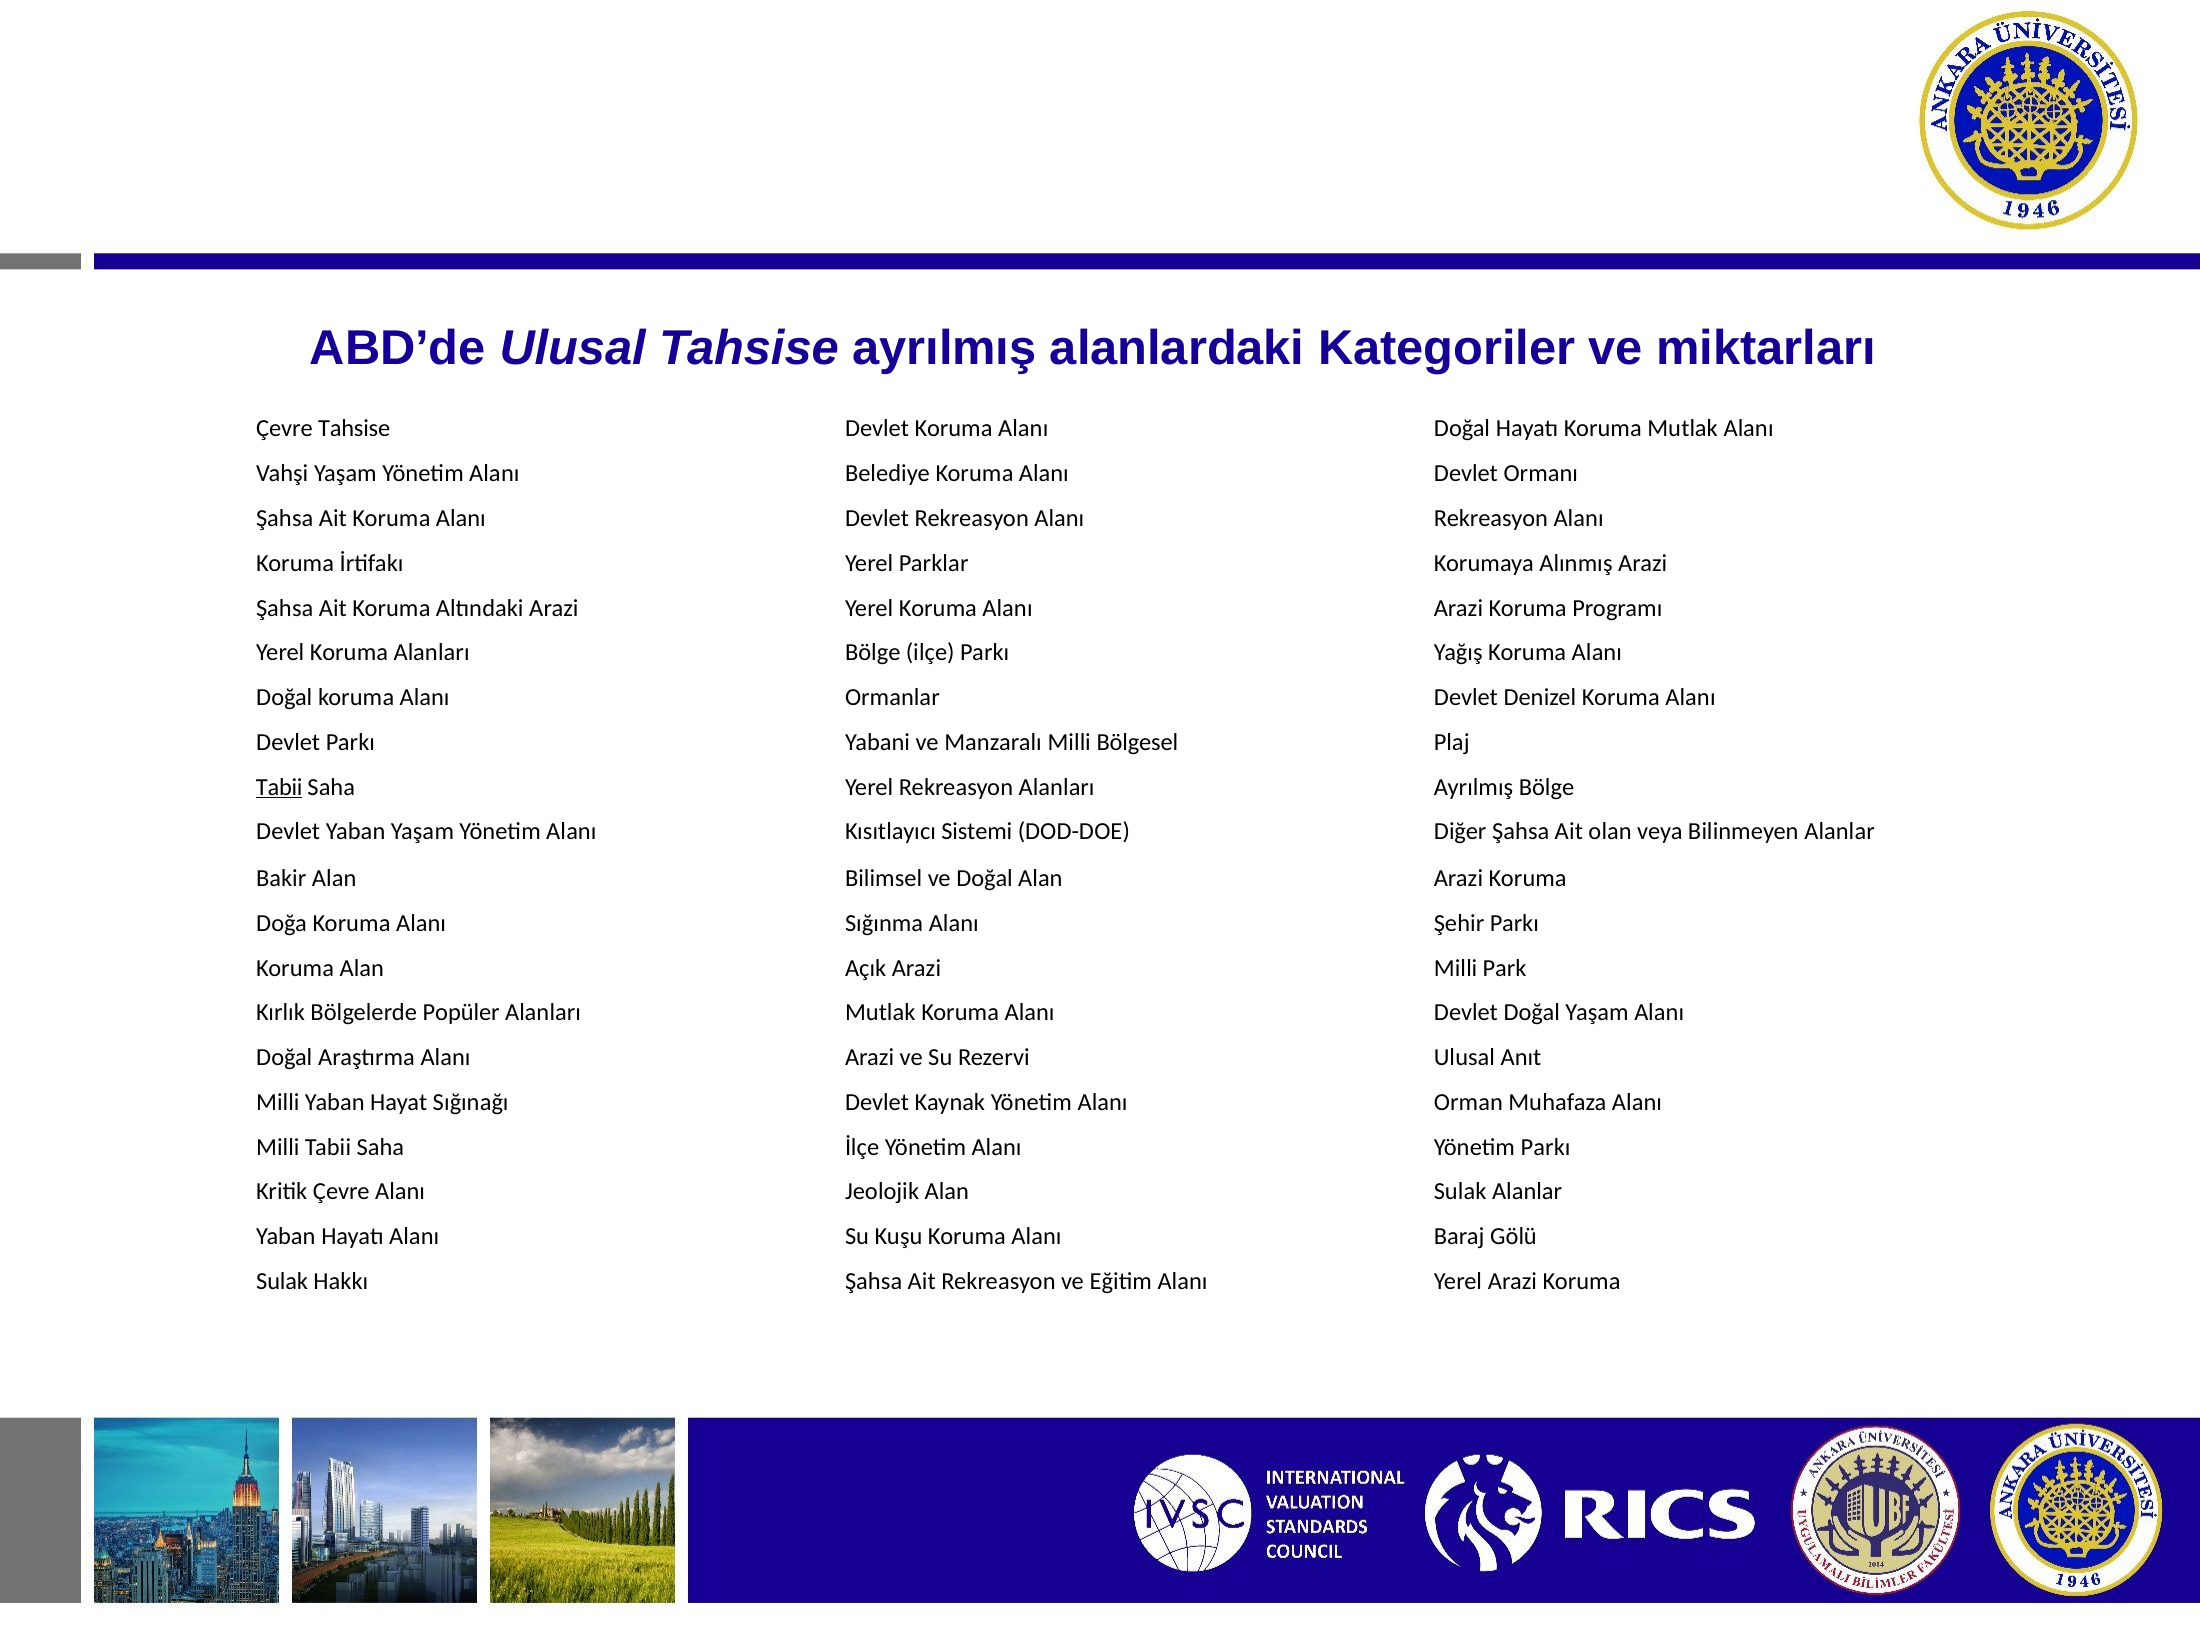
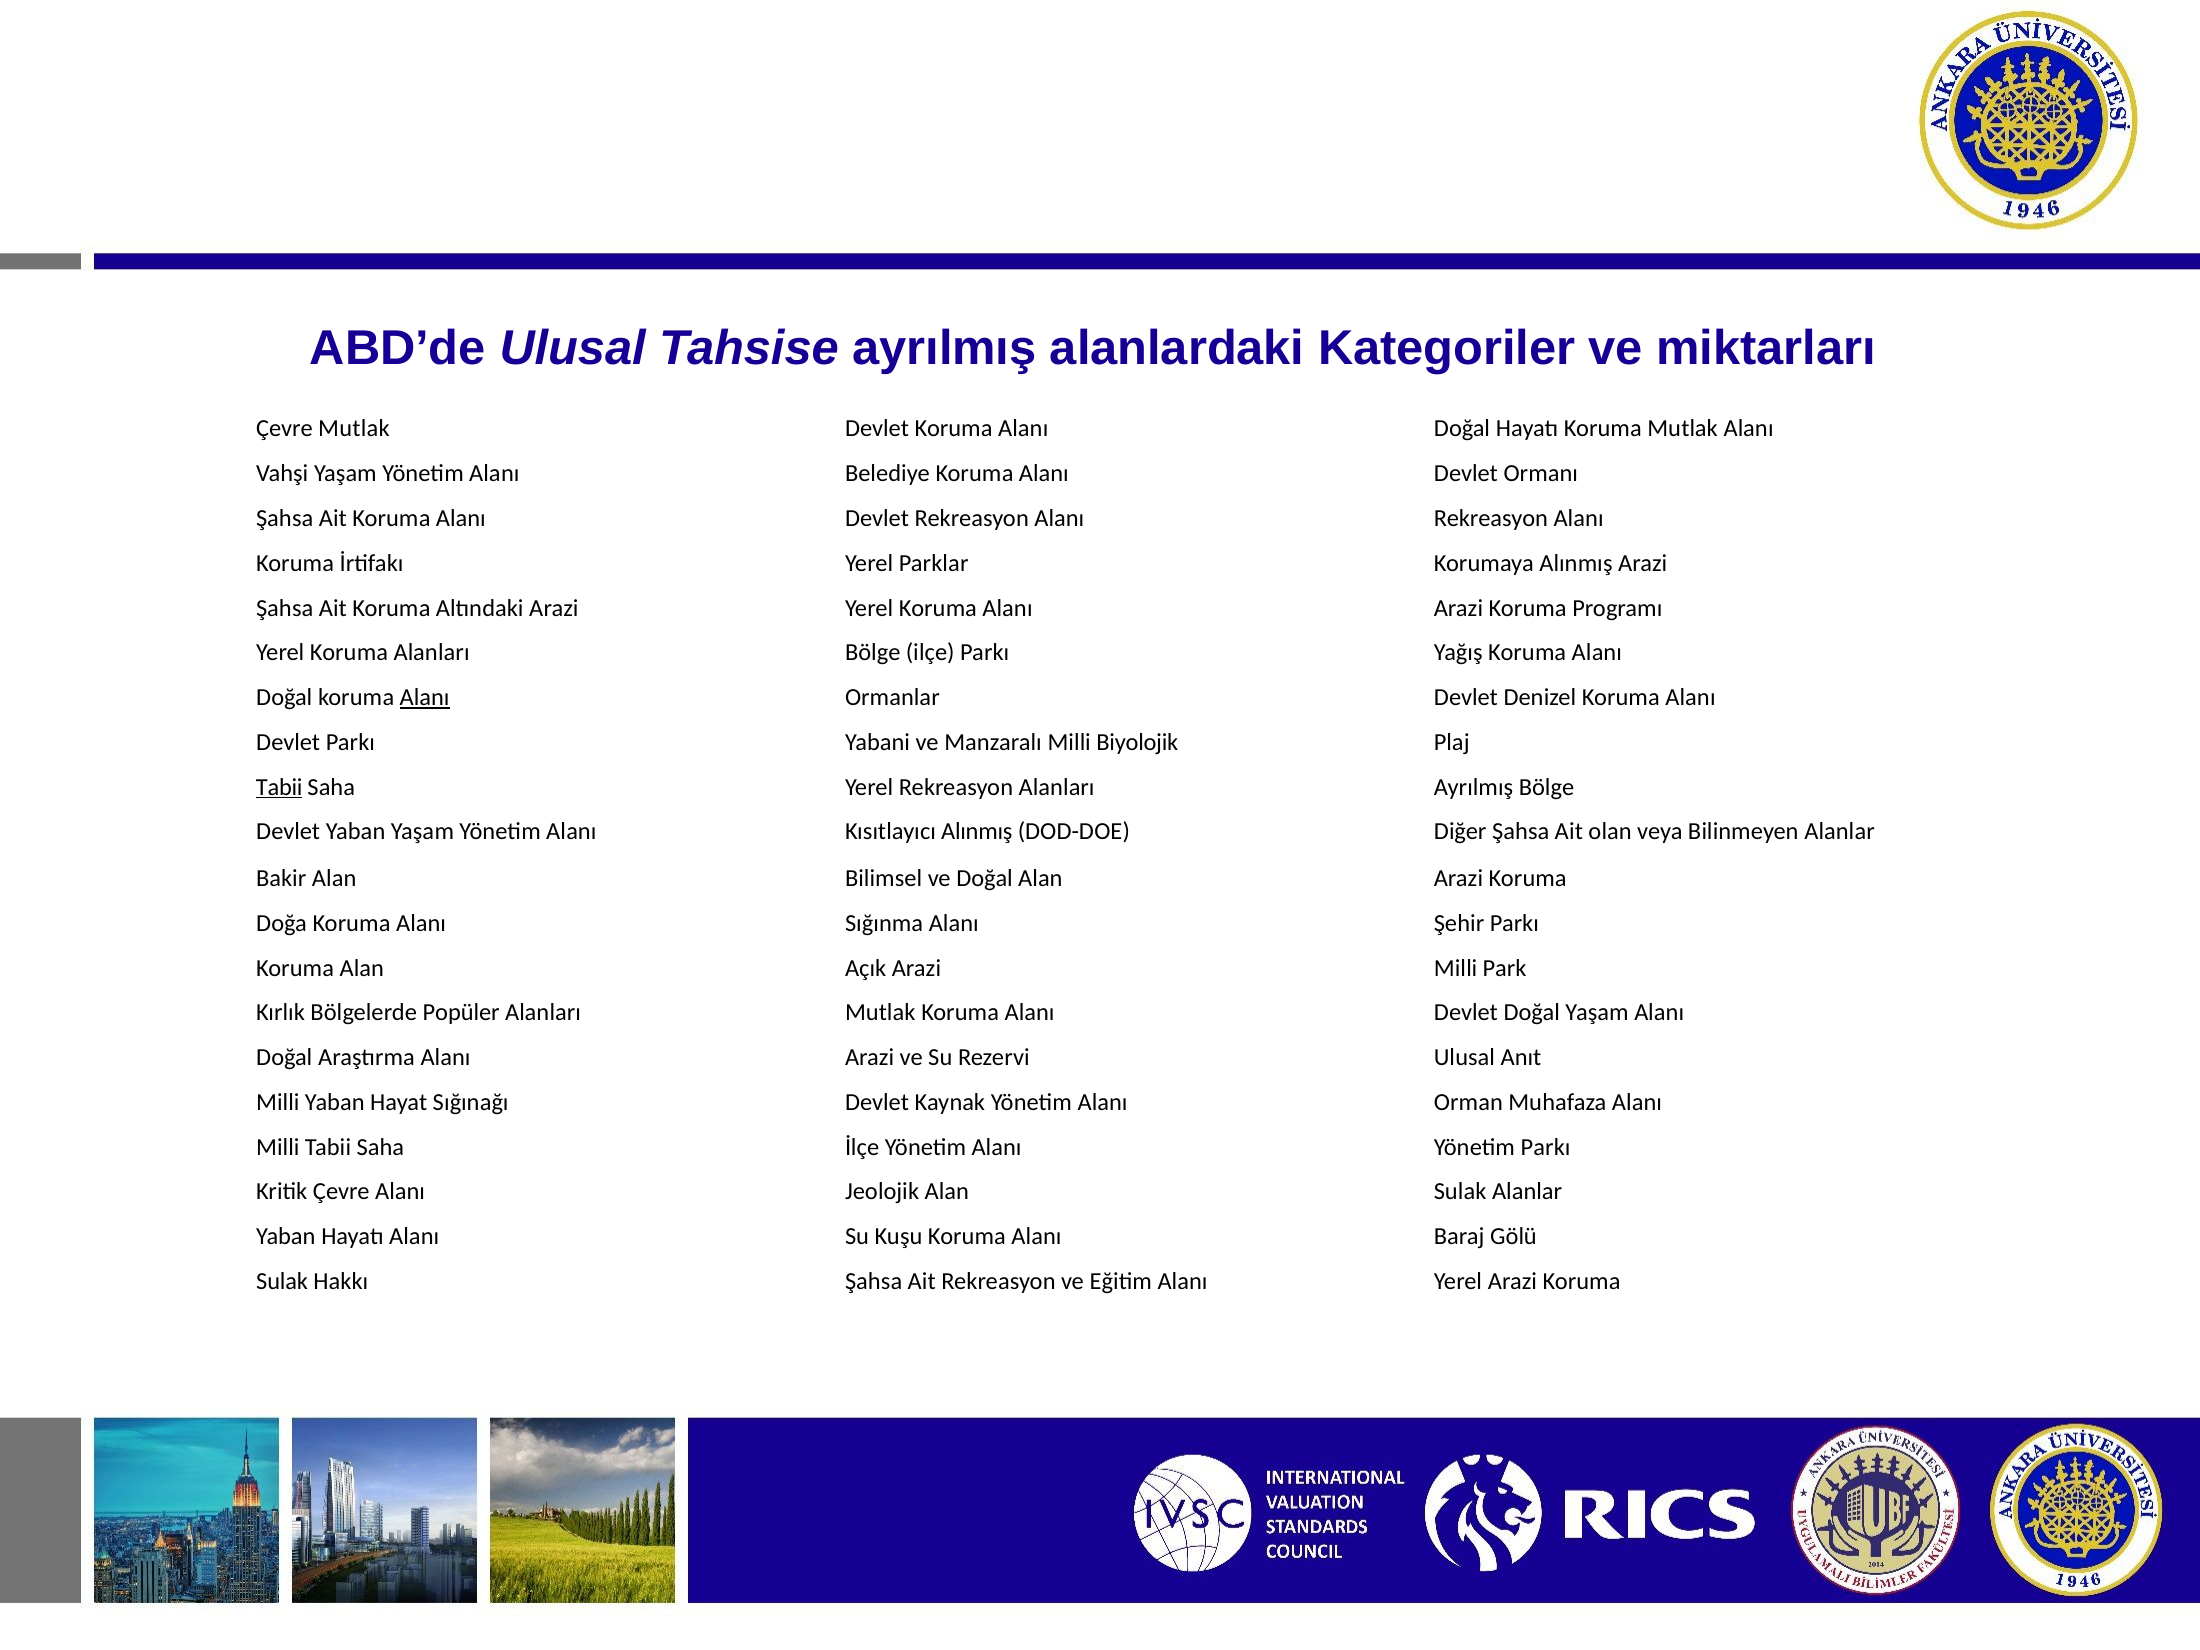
Çevre Tahsise: Tahsise -> Mutlak (354, 429)
Alanı underline: none -> present (425, 698)
Bölgesel: Bölgesel -> Biyolojik (1137, 742)
Kısıtlayıcı Sistemi: Sistemi -> Alınmış (977, 832)
